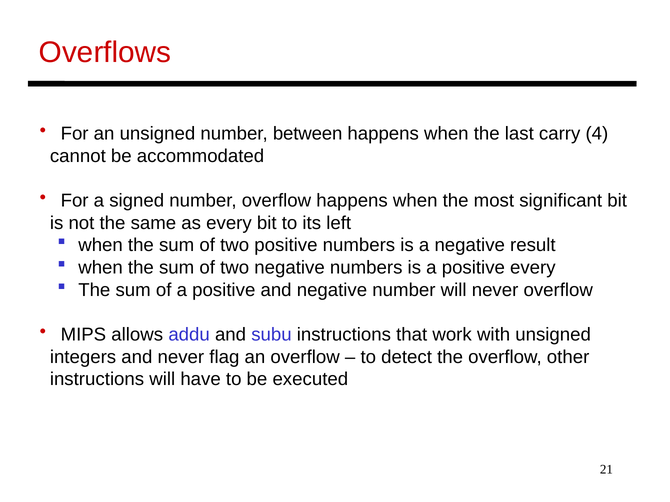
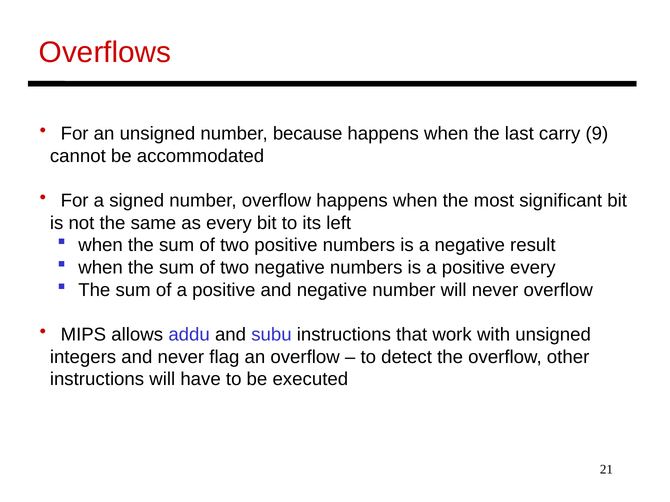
between: between -> because (308, 134)
4: 4 -> 9 (597, 134)
